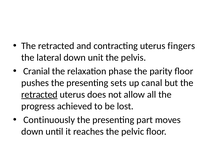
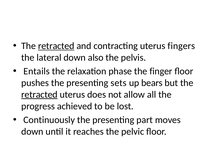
retracted underline: none -> present (56, 46)
unit: unit -> also (96, 57)
Cranial: Cranial -> Entails (37, 71)
parity: parity -> finger (161, 71)
canal: canal -> bears (152, 83)
